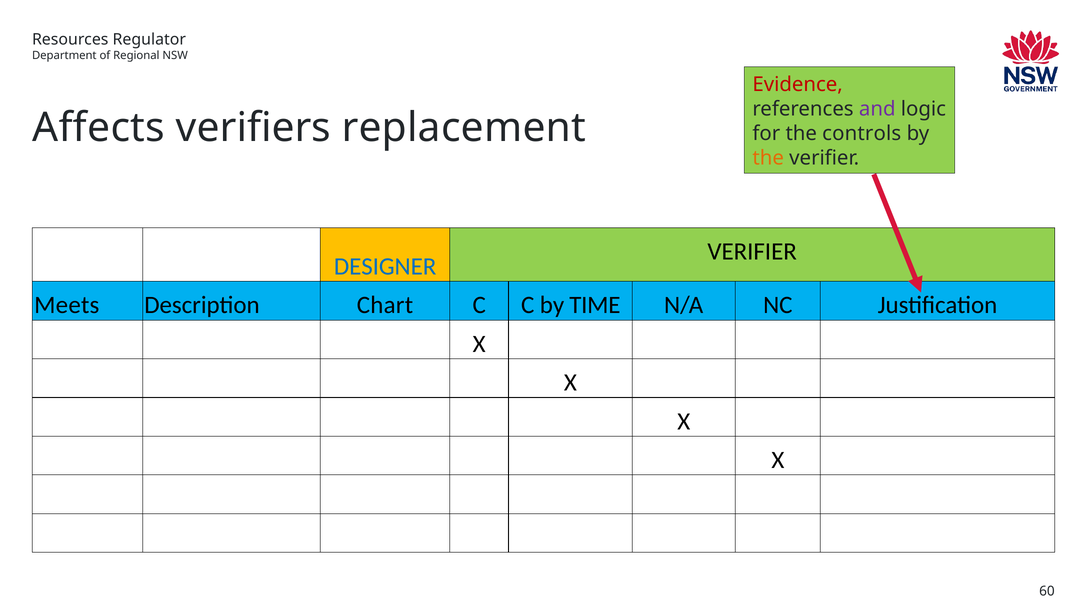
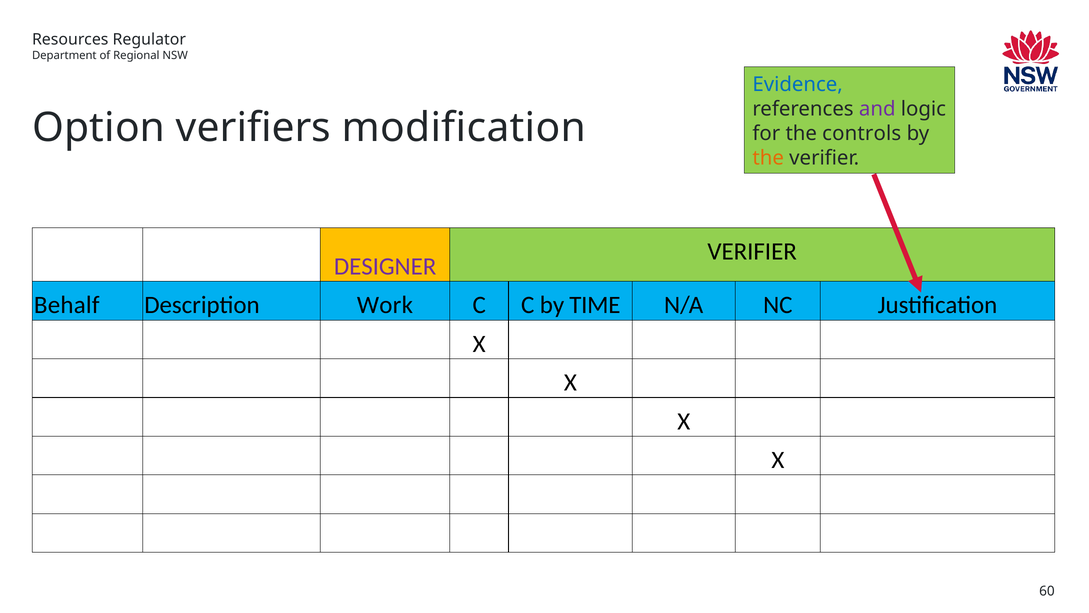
Evidence colour: red -> blue (798, 85)
Affects: Affects -> Option (99, 128)
replacement: replacement -> modification (464, 128)
DESIGNER colour: blue -> purple (385, 266)
Meets: Meets -> Behalf (67, 305)
Chart: Chart -> Work (385, 305)
